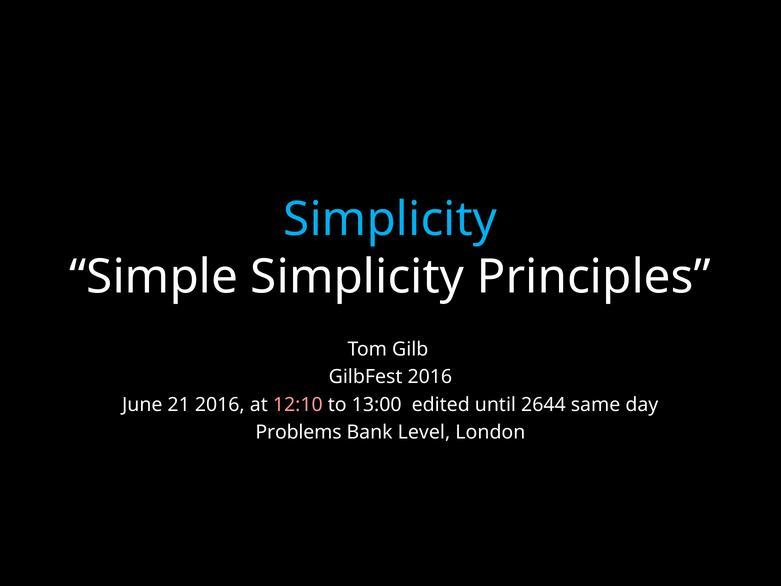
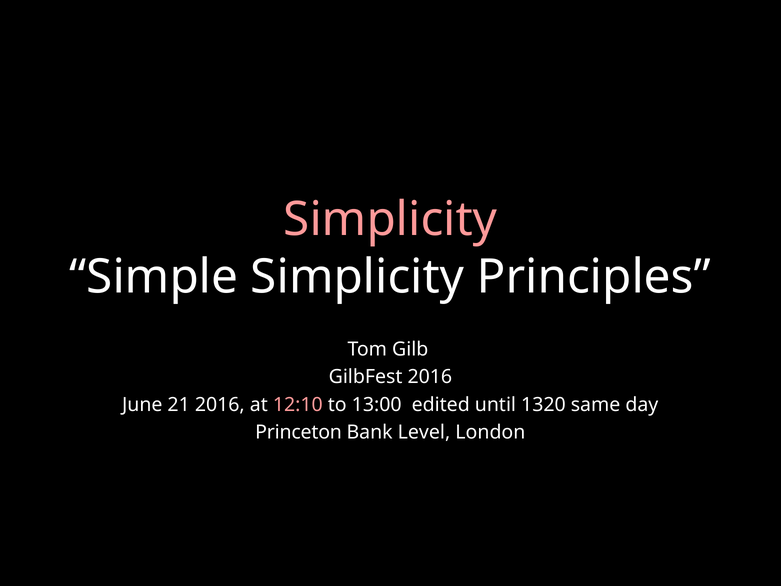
Simplicity colour: light blue -> pink (390, 219)
2644: 2644 -> 1320 (543, 404)
Problems: Problems -> Princeton (299, 432)
